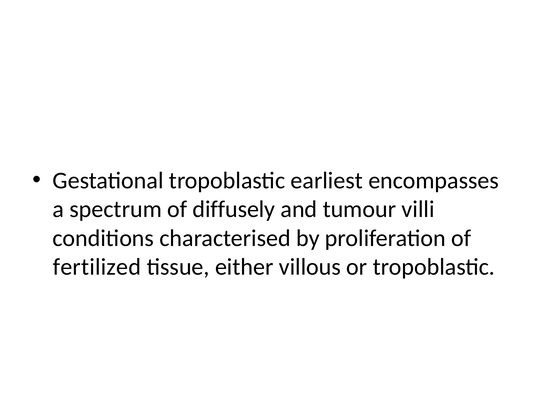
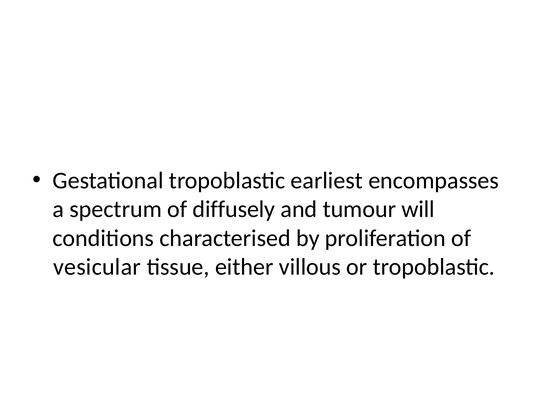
villi: villi -> will (418, 209)
fertilized: fertilized -> vesicular (97, 267)
